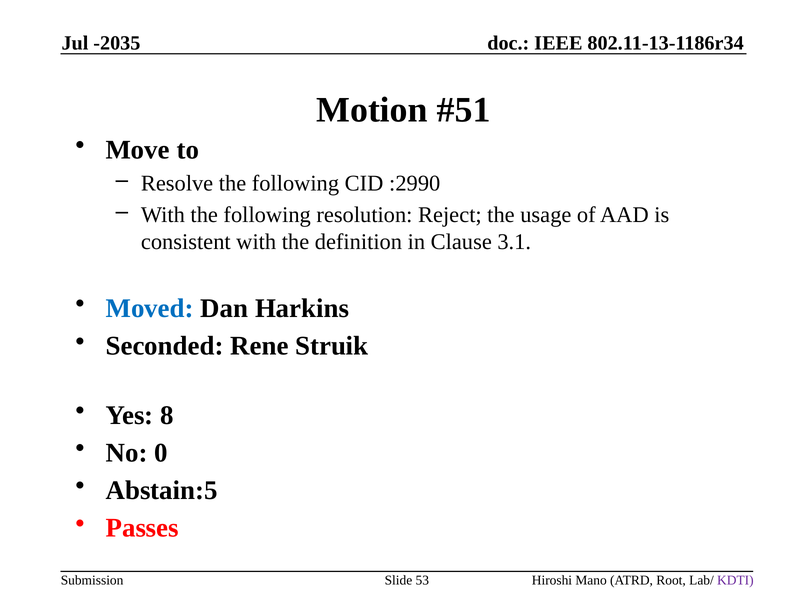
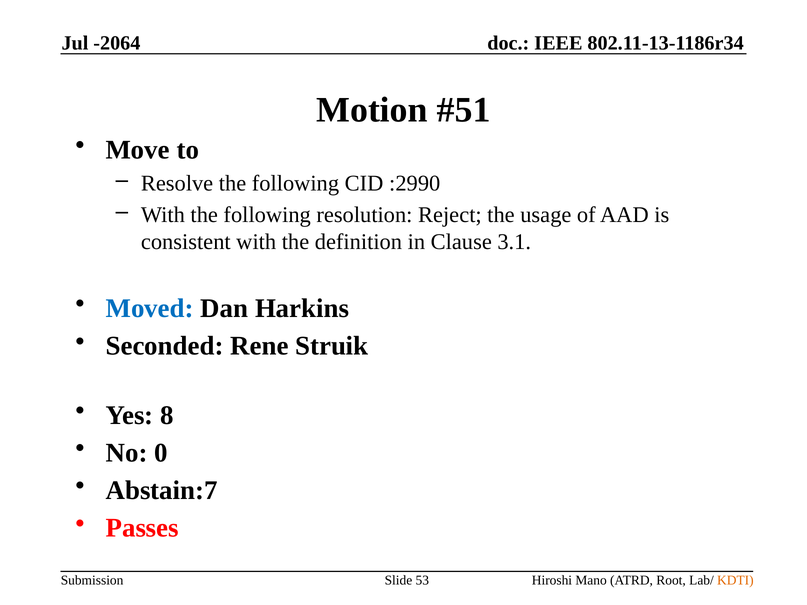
-2035: -2035 -> -2064 (117, 43)
Abstain:5: Abstain:5 -> Abstain:7 (162, 491)
KDTI colour: purple -> orange (735, 580)
